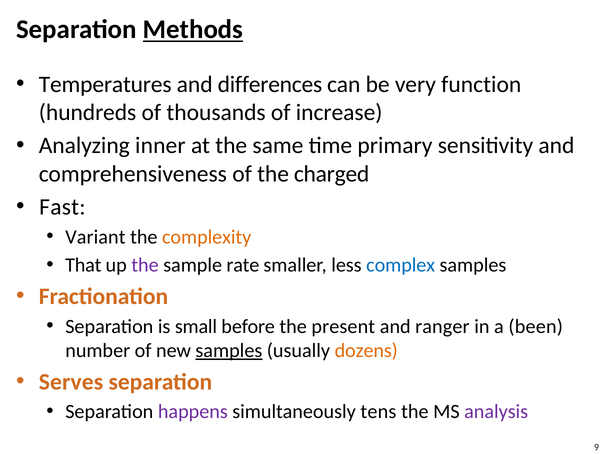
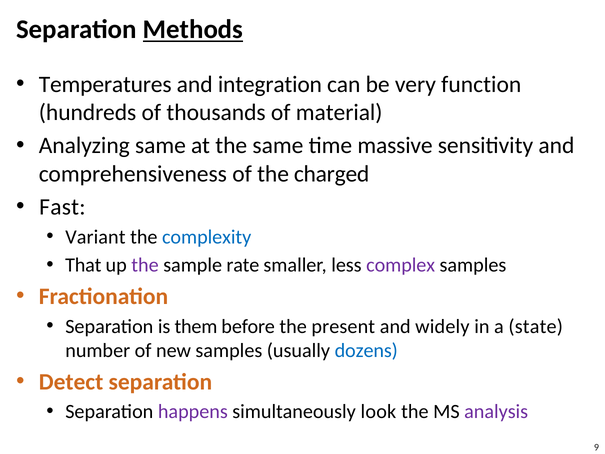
differences: differences -> integration (270, 84)
increase: increase -> material (339, 113)
Analyzing inner: inner -> same (160, 146)
primary: primary -> massive (395, 146)
complexity colour: orange -> blue (207, 237)
complex colour: blue -> purple (401, 265)
small: small -> them (196, 326)
ranger: ranger -> widely (442, 326)
been: been -> state (536, 326)
samples underline: present -> none (229, 350)
dozens colour: orange -> blue (366, 350)
Serves: Serves -> Detect (71, 382)
tens: tens -> look (378, 412)
